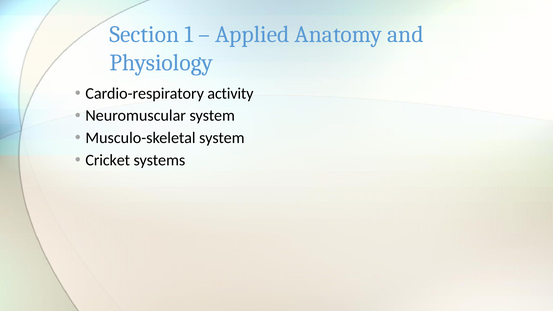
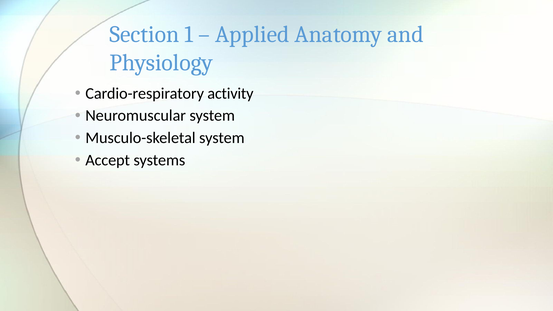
Cricket: Cricket -> Accept (108, 160)
